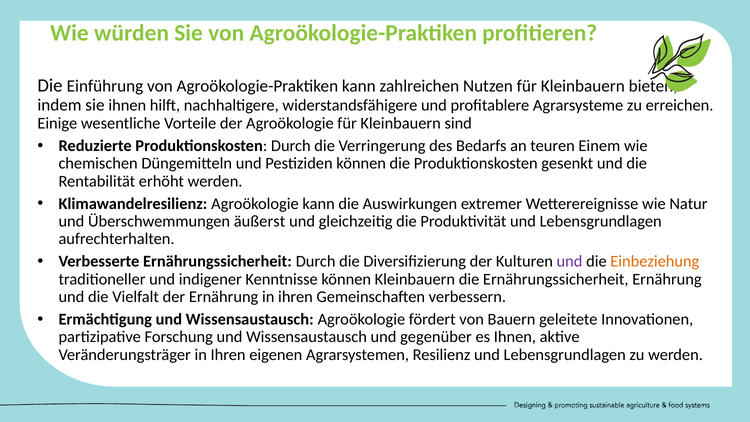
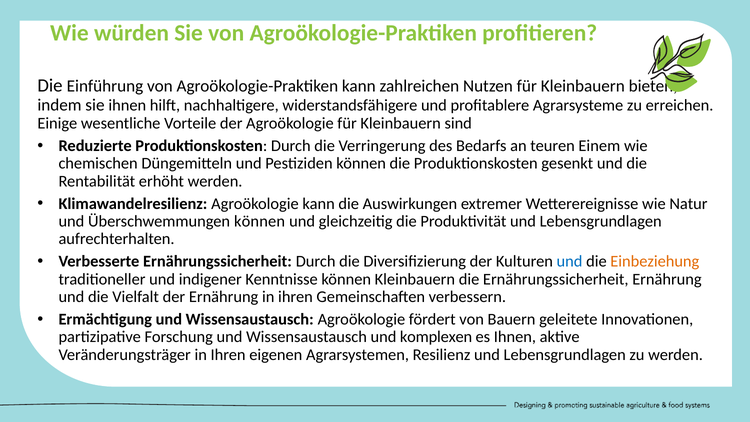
Überschwemmungen äußerst: äußerst -> können (260, 221)
und colour: purple -> blue (570, 261)
gegenüber: gegenüber -> komplexen (436, 337)
